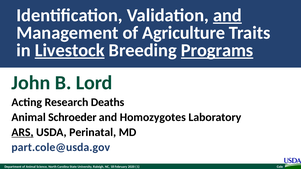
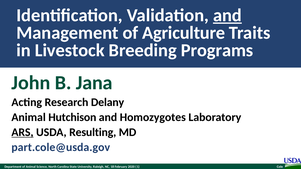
Livestock underline: present -> none (70, 50)
Programs underline: present -> none (217, 50)
Lord: Lord -> Jana (94, 83)
Deaths: Deaths -> Delany (108, 102)
Schroeder: Schroeder -> Hutchison (72, 117)
Perinatal: Perinatal -> Resulting (93, 132)
